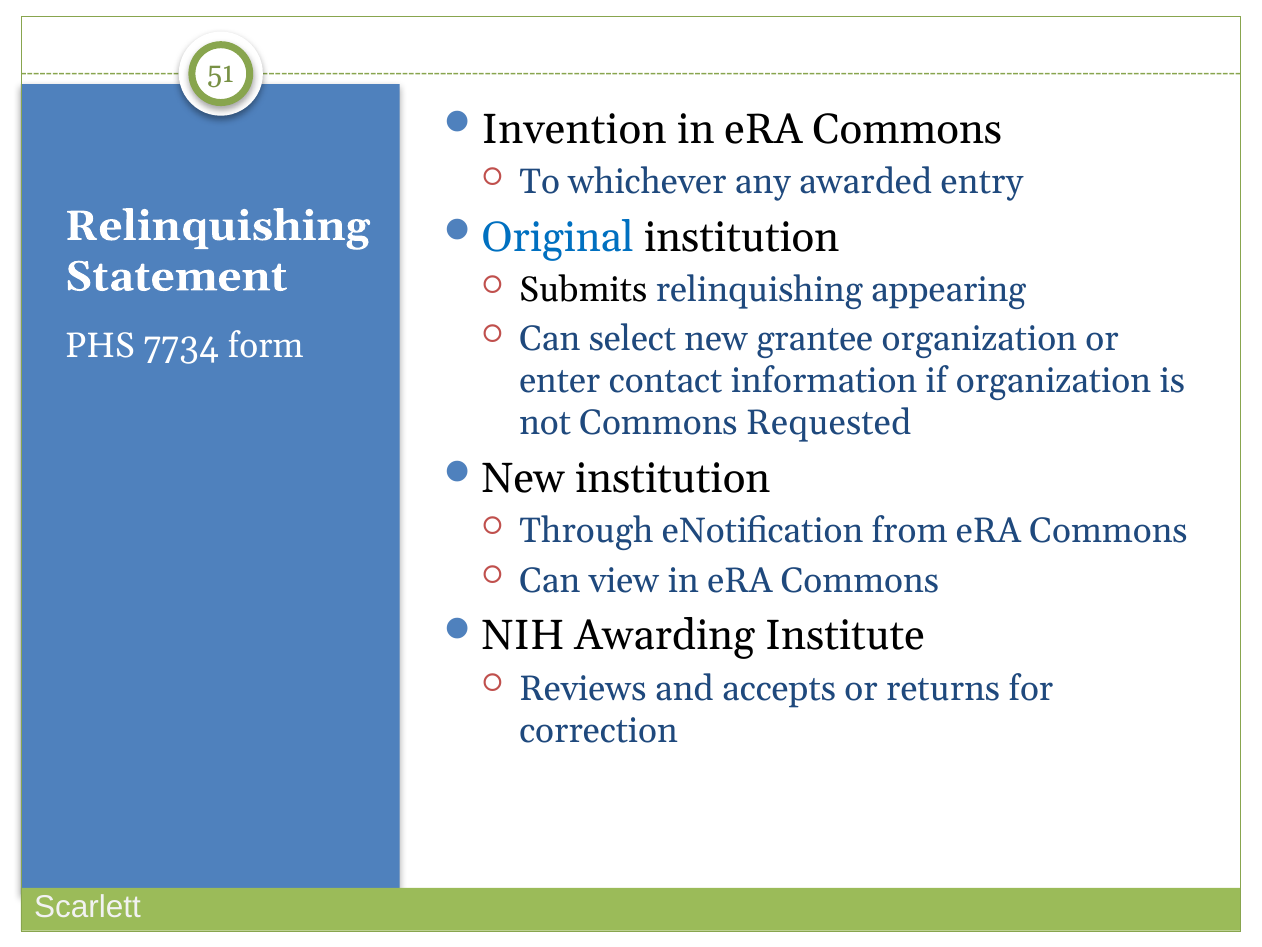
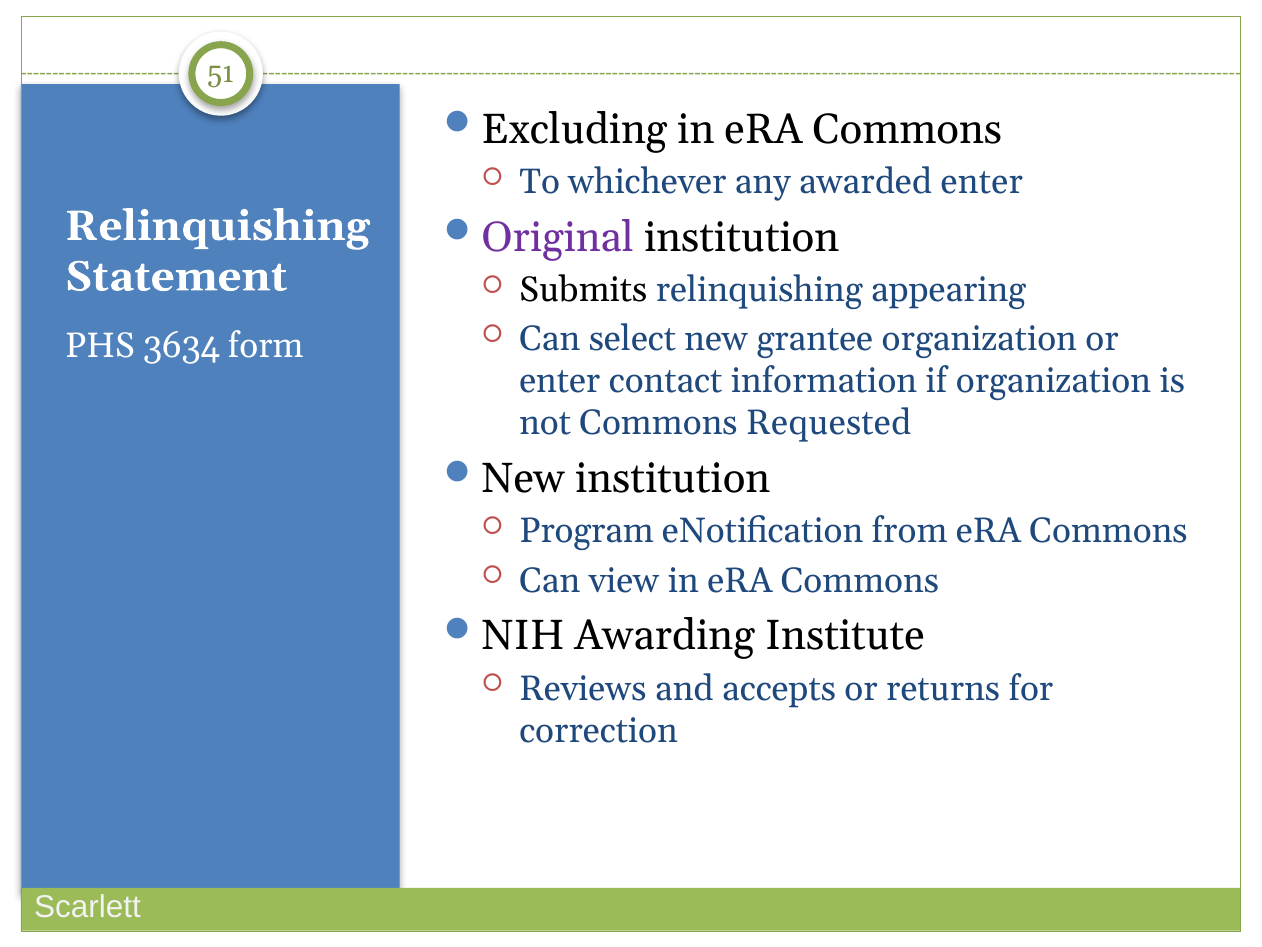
Invention: Invention -> Excluding (574, 129)
awarded entry: entry -> enter (982, 182)
Original colour: blue -> purple (558, 237)
7734: 7734 -> 3634 (182, 345)
Through: Through -> Program (587, 531)
